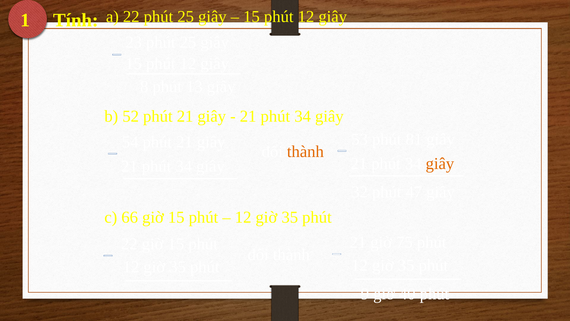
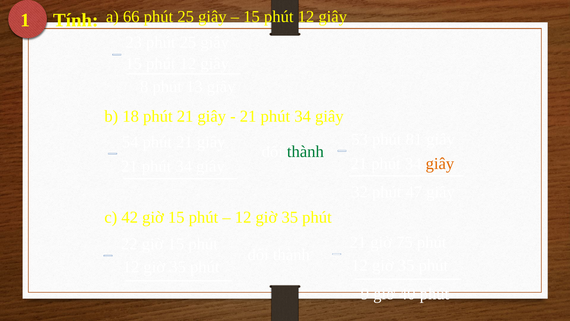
a 22: 22 -> 66 (131, 17)
52: 52 -> 18 (131, 116)
thành colour: orange -> green (305, 151)
66: 66 -> 42 (130, 217)
